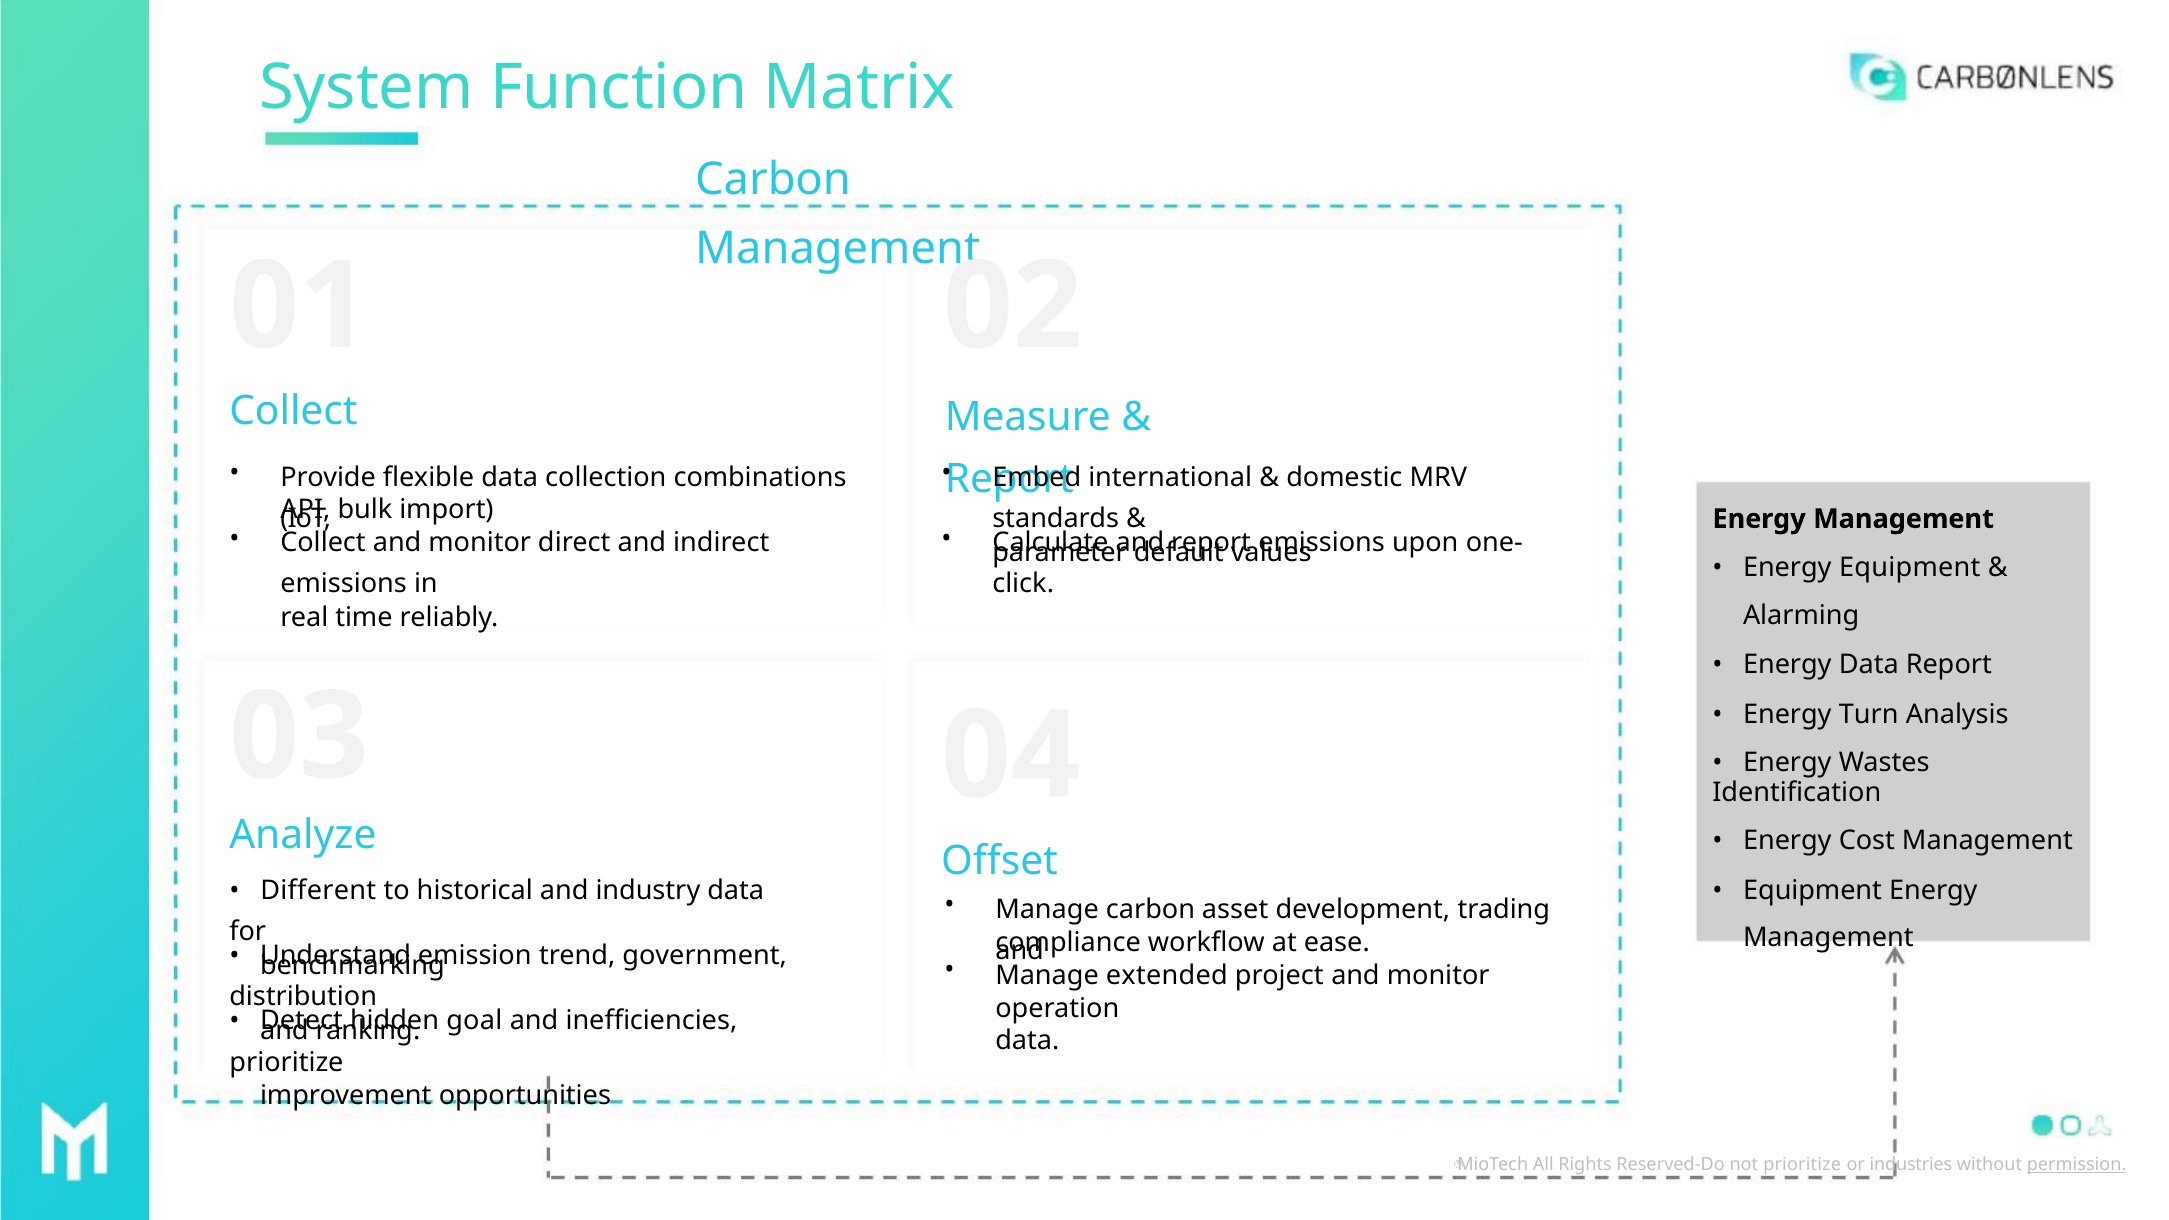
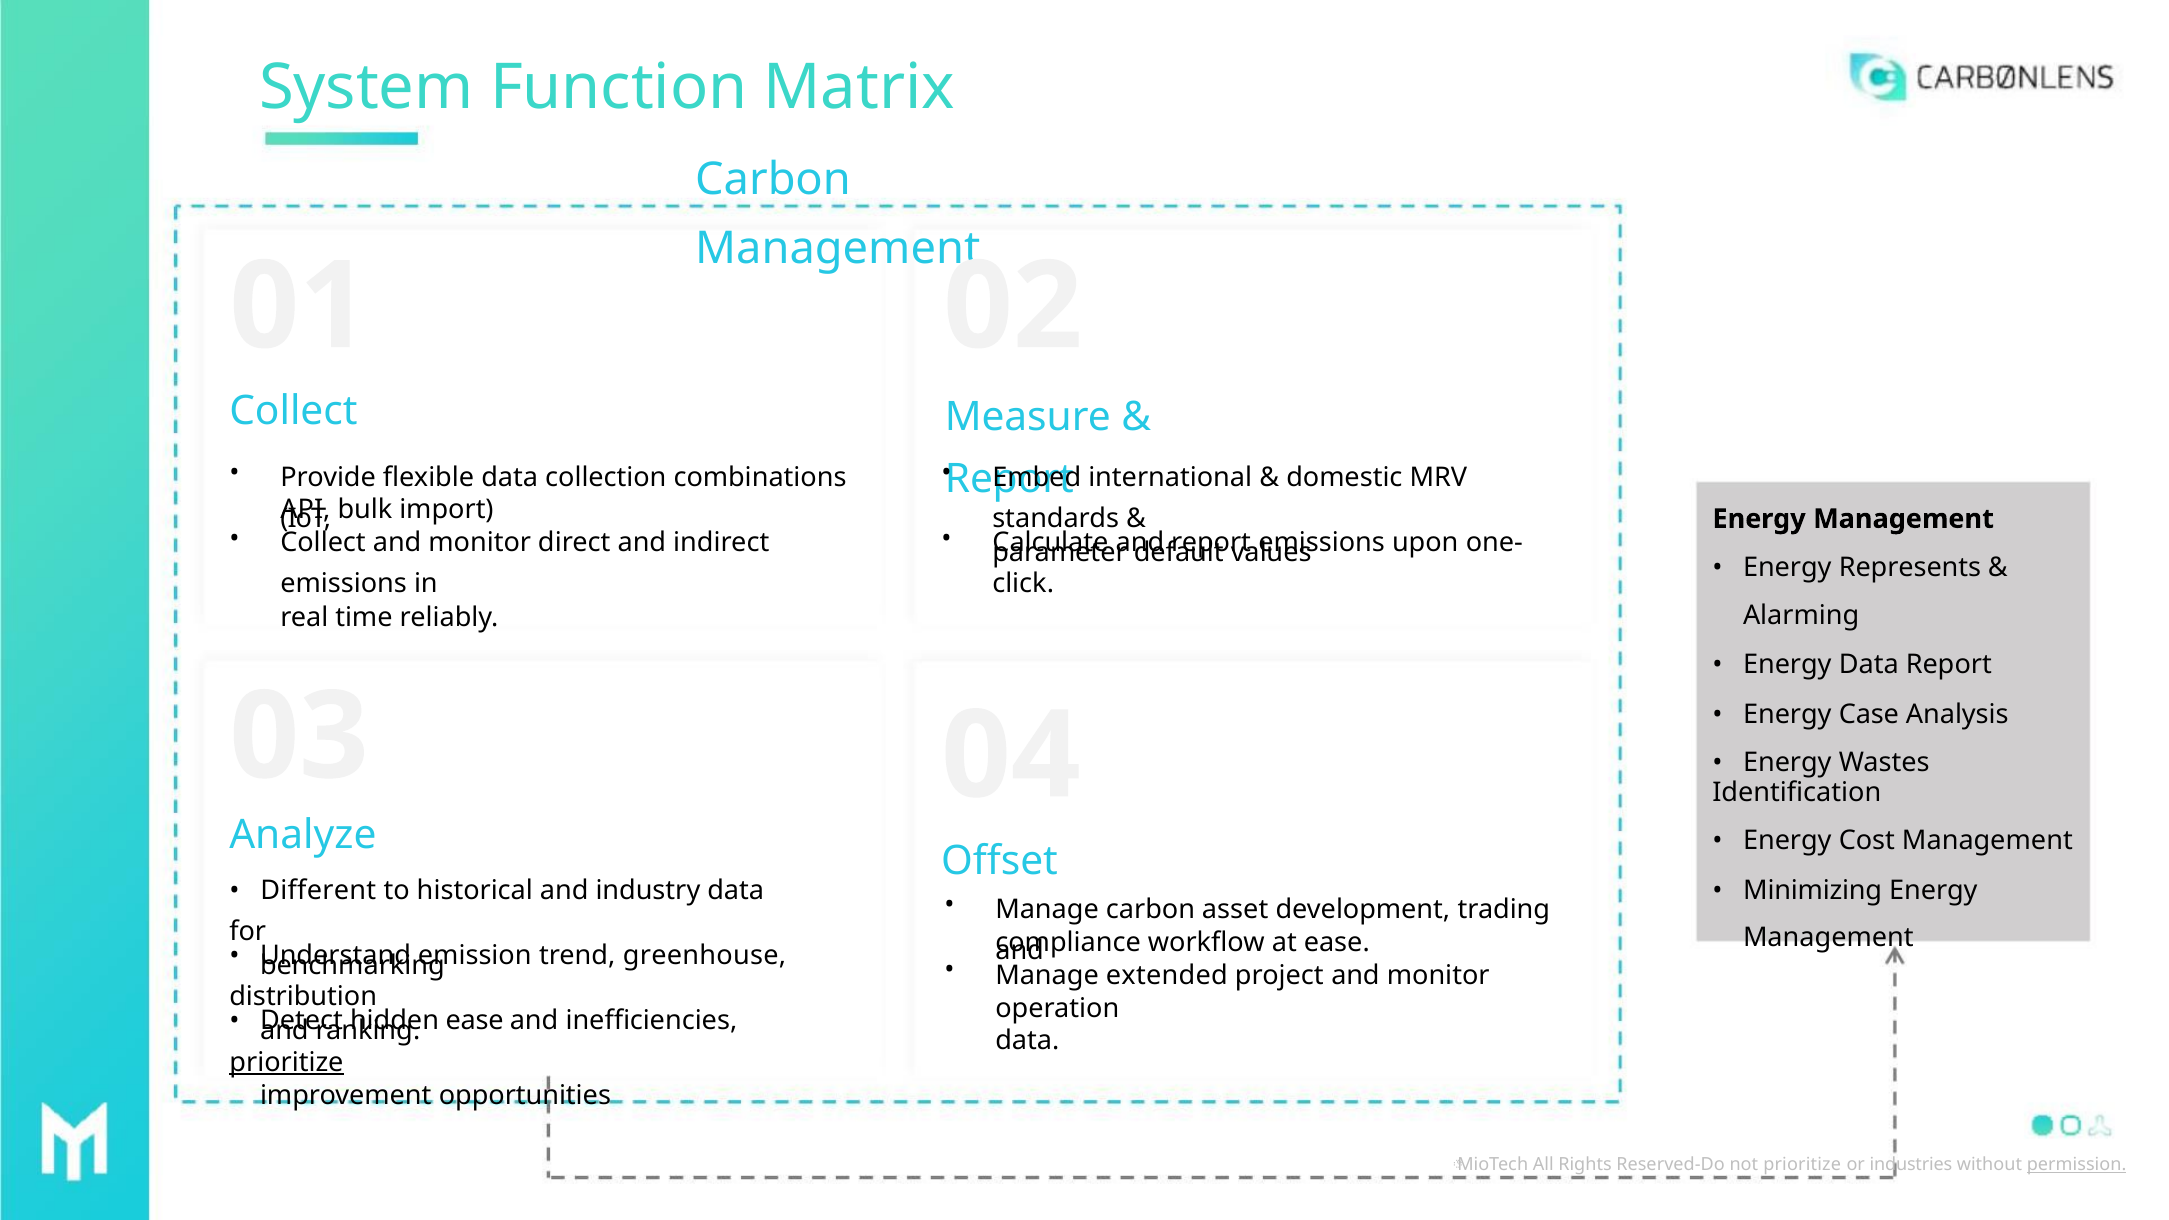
Energy Equipment: Equipment -> Represents (1910, 568)
Turn: Turn -> Case (1869, 714)
Equipment: Equipment -> Minimizing (1813, 890)
government: government -> greenhouse (705, 956)
goal: goal -> ease (475, 1021)
prioritize underline: none -> present (286, 1062)
